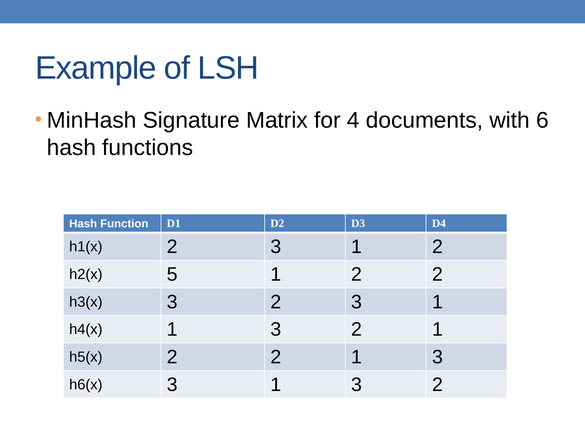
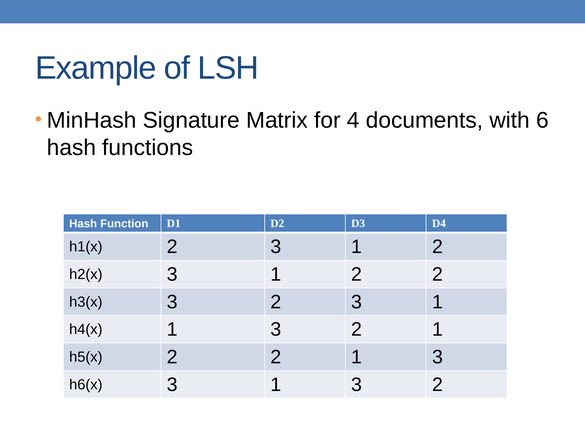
h2(x 5: 5 -> 3 (172, 275)
